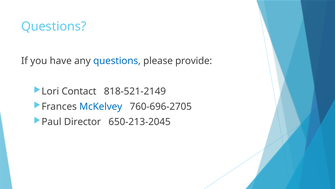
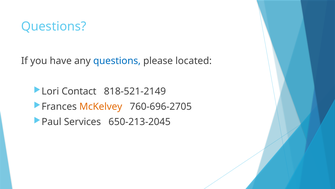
provide: provide -> located (194, 61)
McKelvey colour: blue -> orange (101, 106)
Director: Director -> Services (82, 122)
